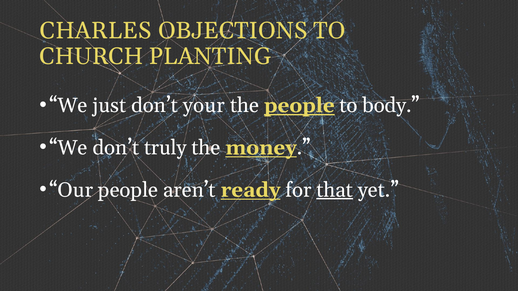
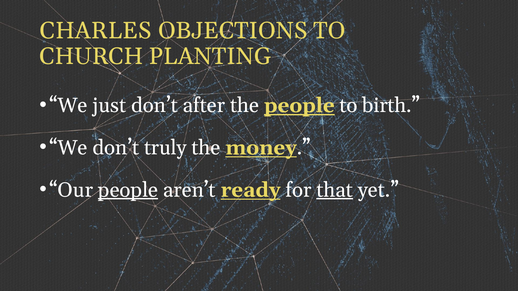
your: your -> after (204, 106)
body: body -> birth (391, 106)
people underline: none -> present (128, 190)
